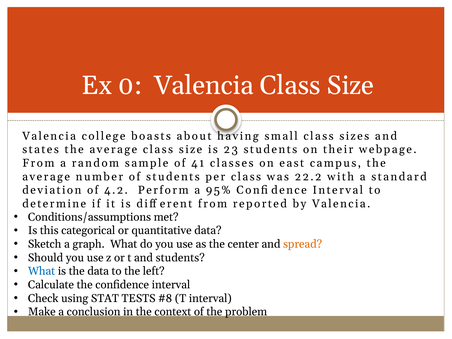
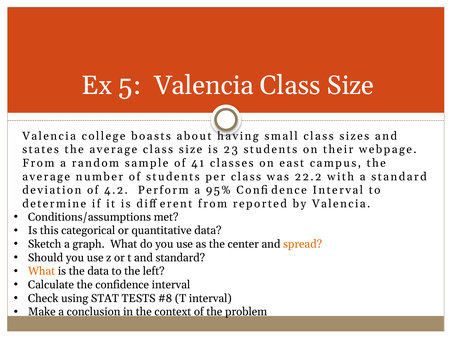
0: 0 -> 5 (130, 85)
and students: students -> standard (180, 258)
What colour: blue -> orange (42, 271)
